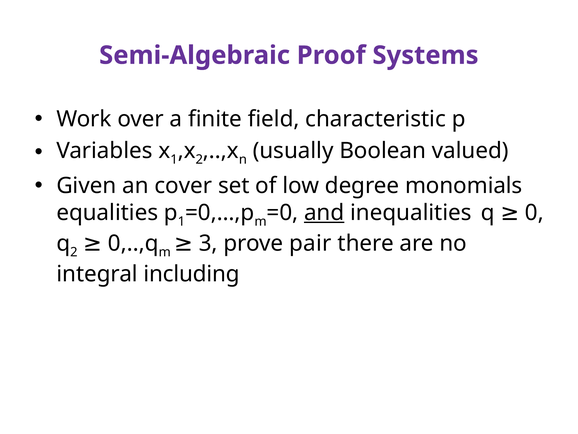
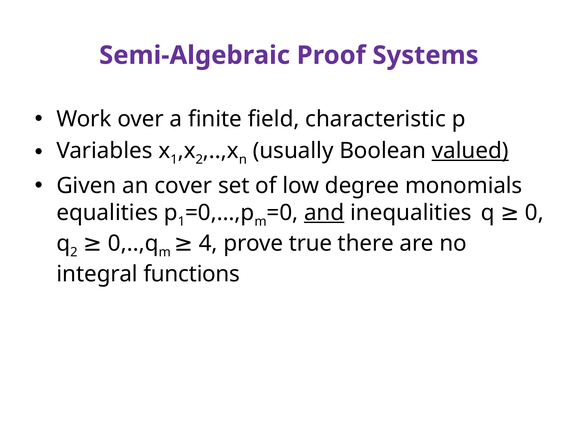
valued underline: none -> present (470, 150)
3: 3 -> 4 (208, 243)
pair: pair -> true (311, 243)
including: including -> functions (192, 274)
